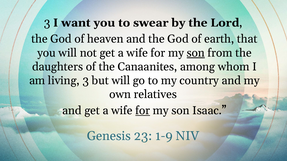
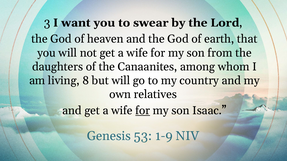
son underline: present -> none (196, 53)
living 3: 3 -> 8 (86, 81)
23: 23 -> 53 (143, 136)
